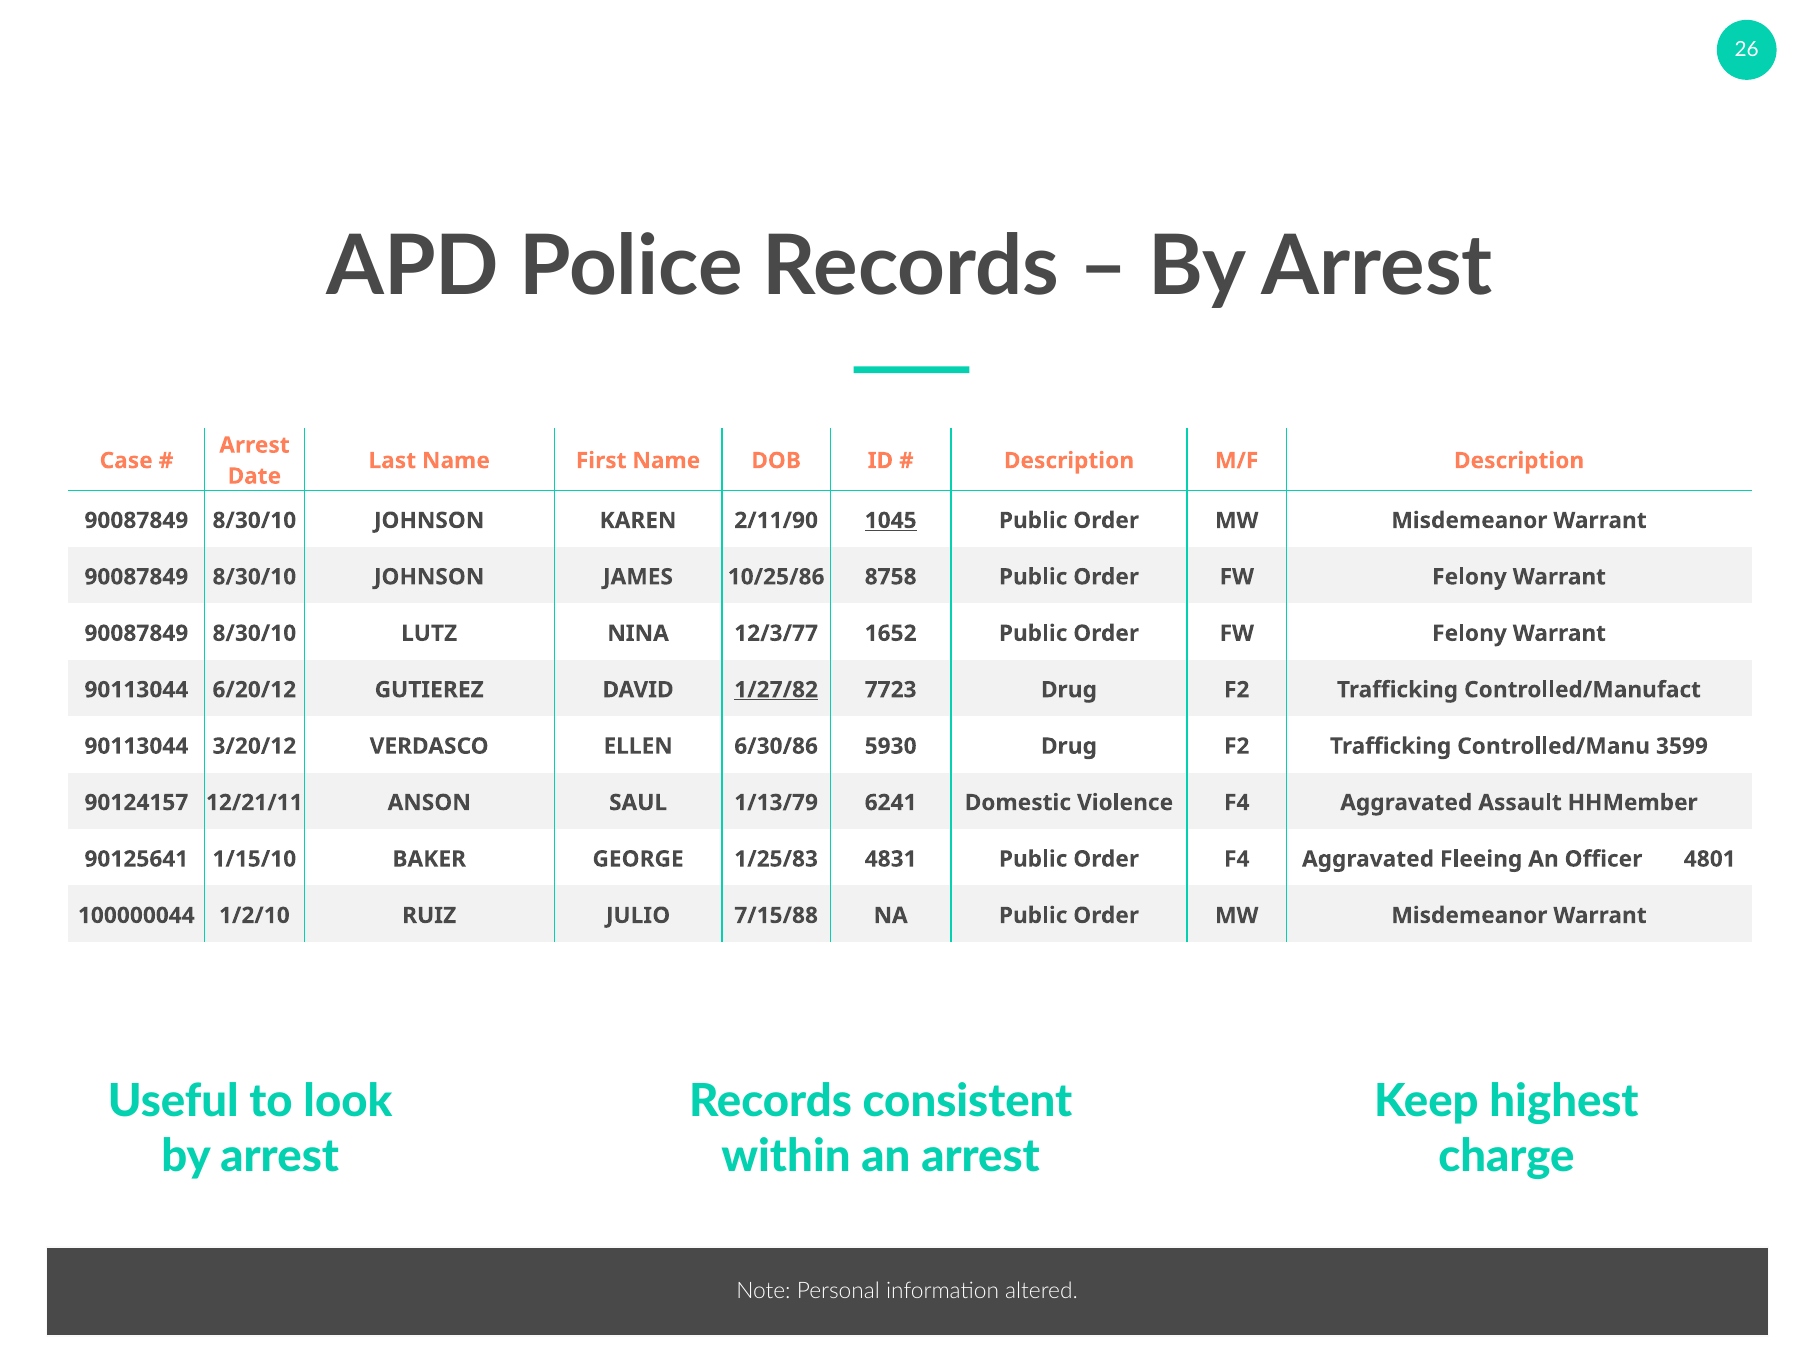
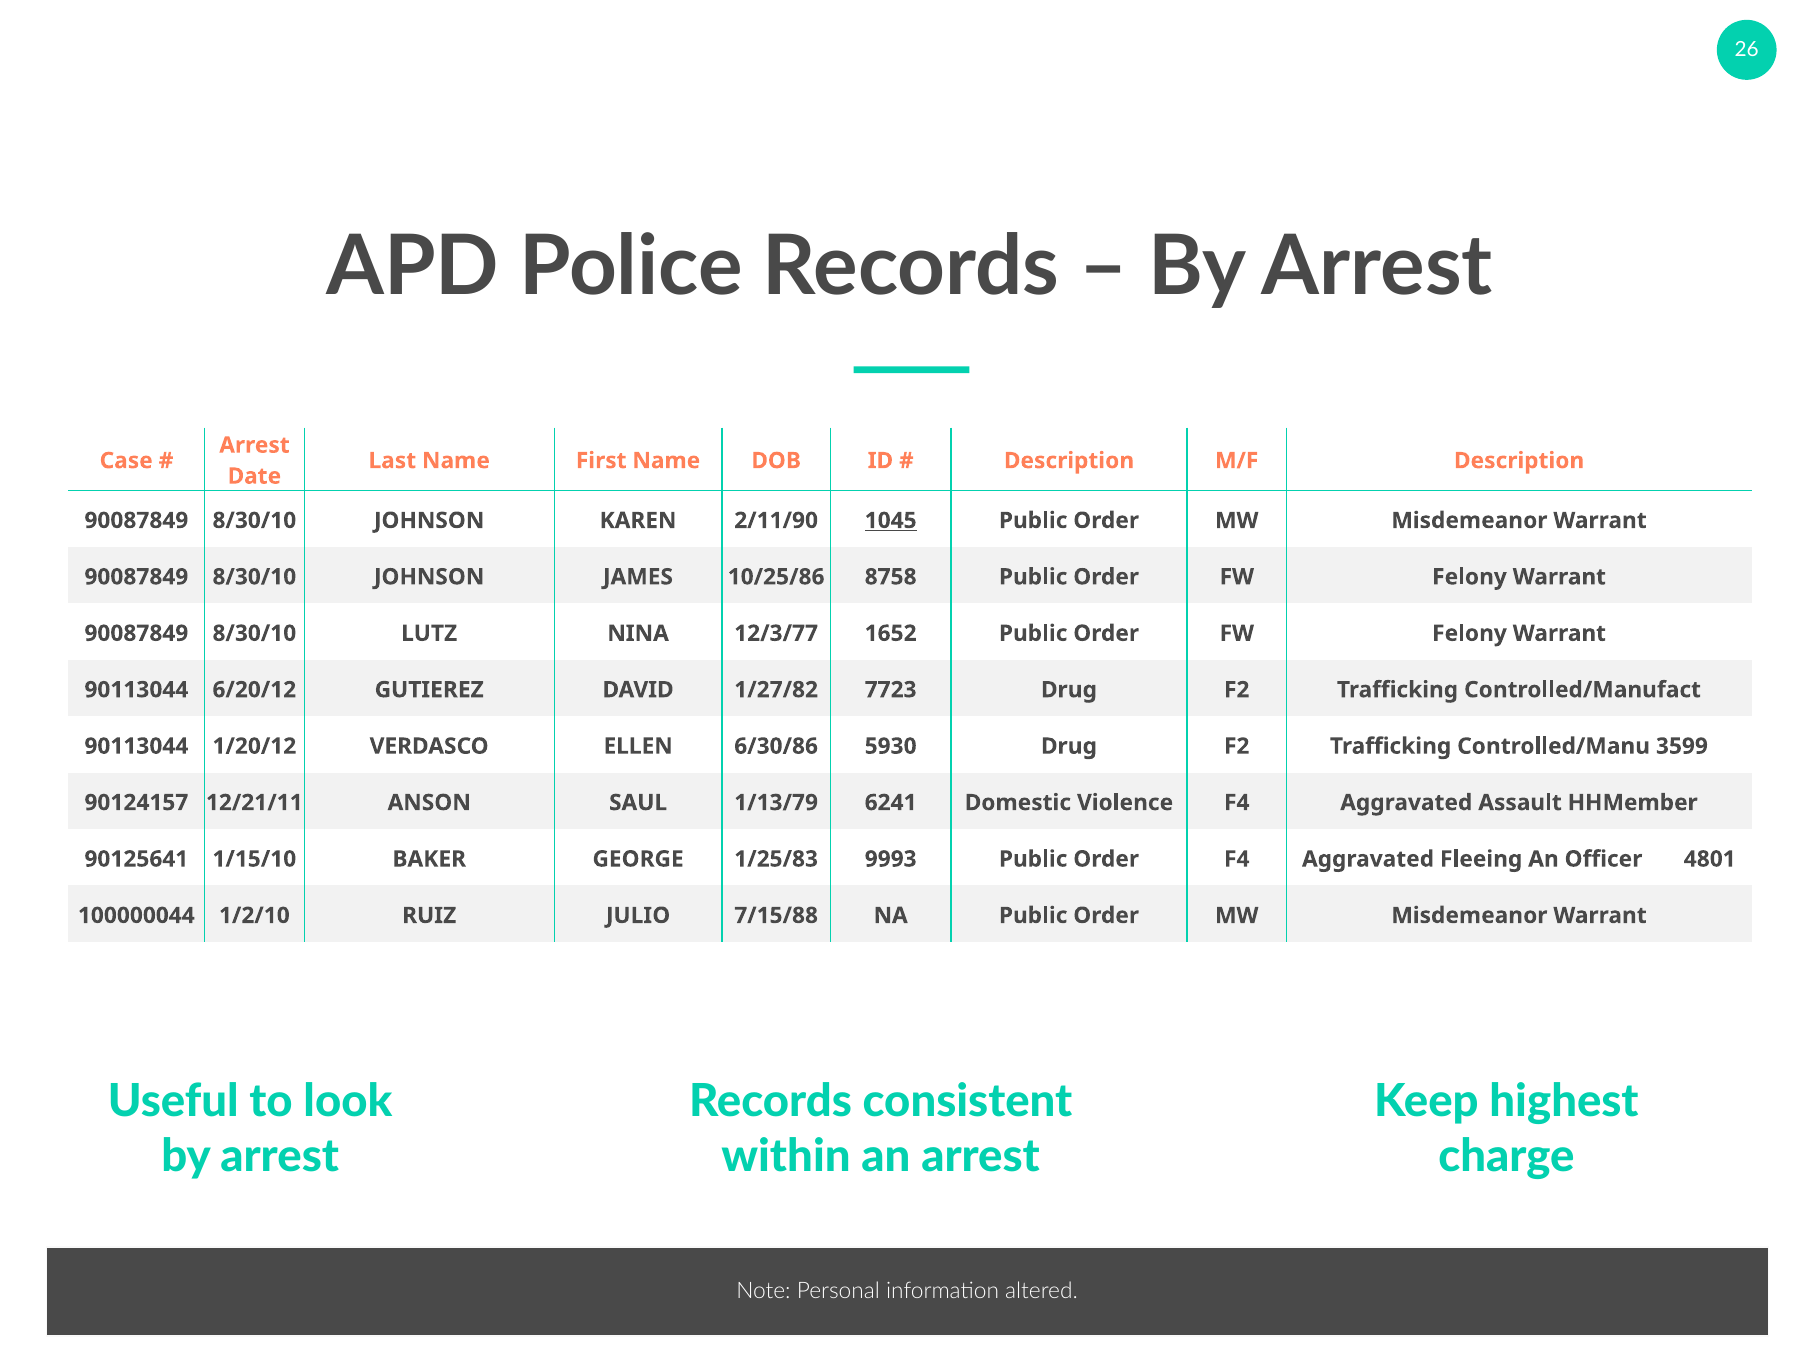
1/27/82 underline: present -> none (776, 690)
3/20/12: 3/20/12 -> 1/20/12 (254, 746)
4831: 4831 -> 9993 (891, 859)
